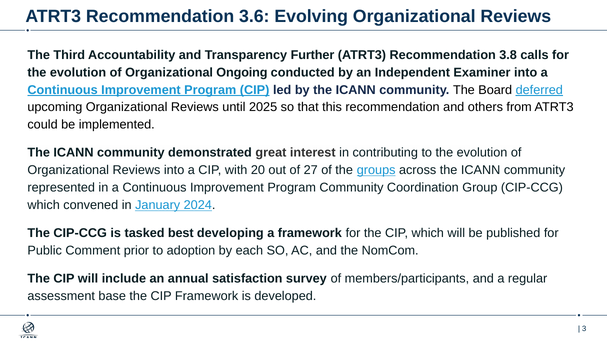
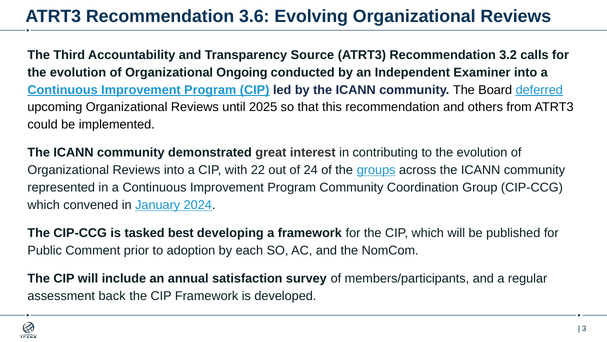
Further: Further -> Source (312, 55)
3.8: 3.8 -> 3.2 (508, 55)
20: 20 -> 22 (258, 170)
27: 27 -> 24 (311, 170)
base: base -> back (112, 296)
